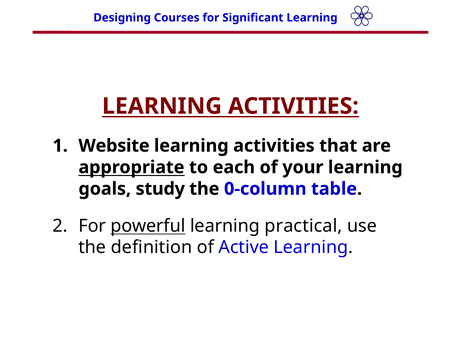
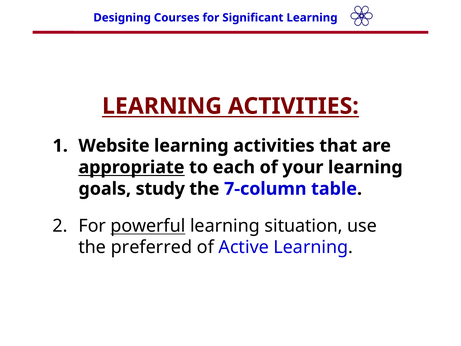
0-column: 0-column -> 7-column (265, 189)
practical: practical -> situation (304, 226)
definition: definition -> preferred (151, 247)
